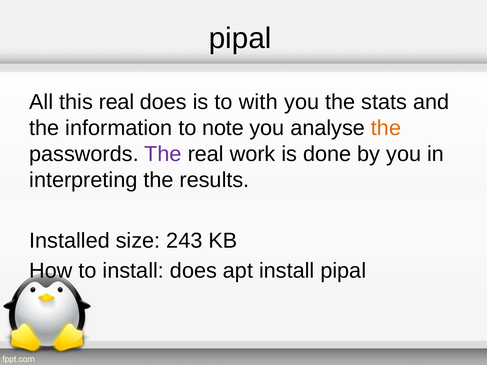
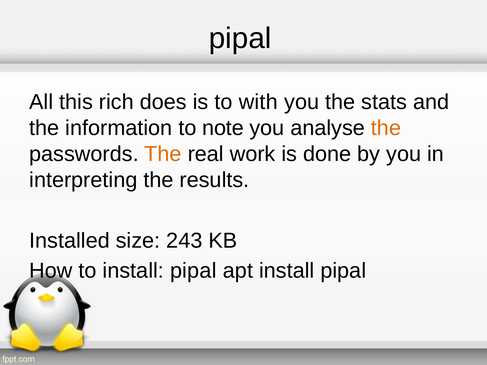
this real: real -> rich (116, 102)
The colour: purple -> orange (163, 154)
to install does: does -> pipal (193, 271)
